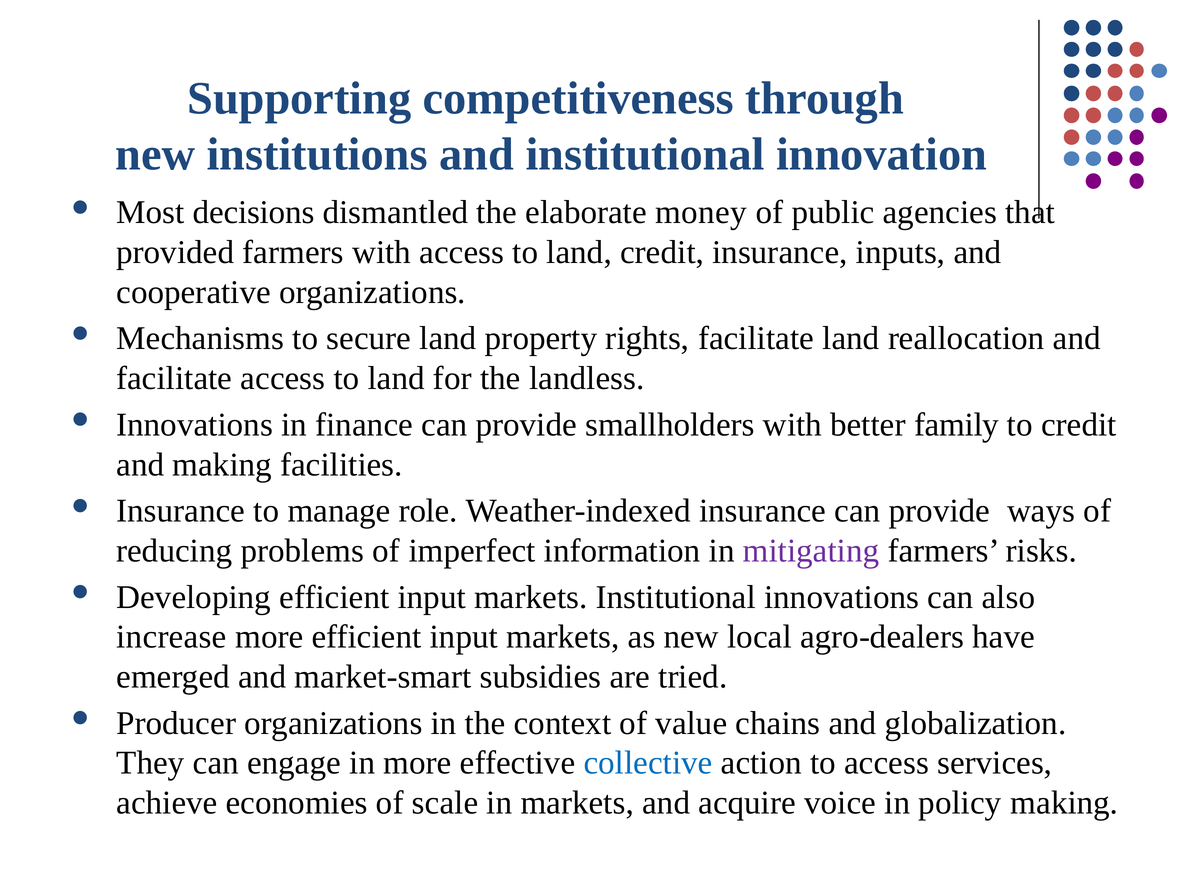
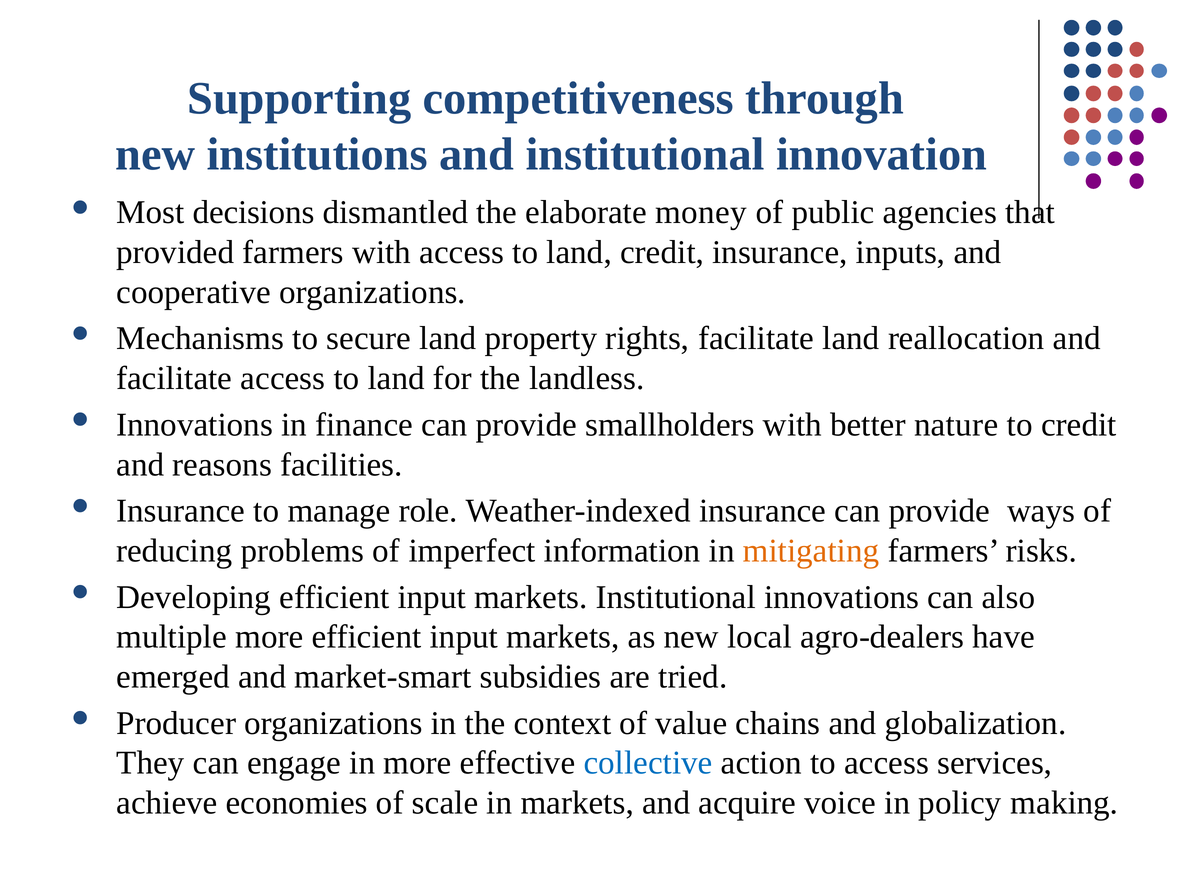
family: family -> nature (956, 425)
and making: making -> reasons (222, 464)
mitigating colour: purple -> orange (811, 551)
increase: increase -> multiple (172, 637)
